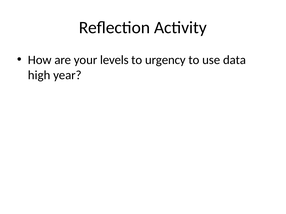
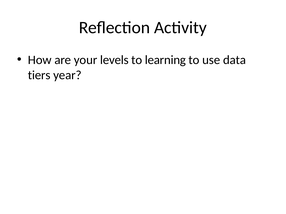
urgency: urgency -> learning (165, 60)
high: high -> tiers (39, 75)
